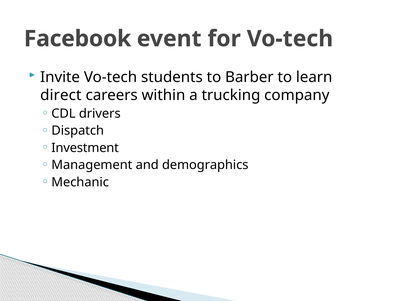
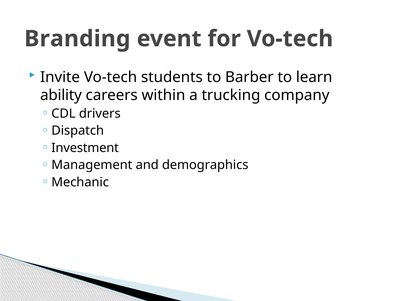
Facebook: Facebook -> Branding (77, 39)
direct: direct -> ability (61, 95)
